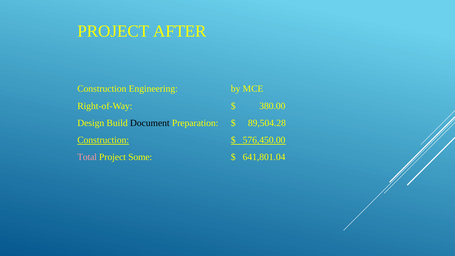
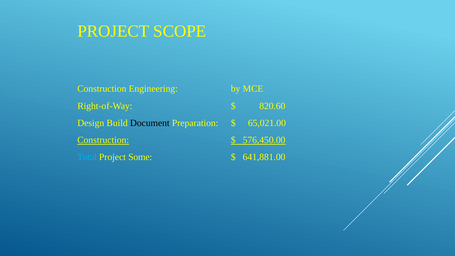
AFTER: AFTER -> SCOPE (180, 31)
380.00: 380.00 -> 820.60 (272, 106)
89,504.28: 89,504.28 -> 65,021.00 (267, 123)
Total colour: pink -> light blue (87, 157)
641,801.04: 641,801.04 -> 641,881.00 (264, 157)
